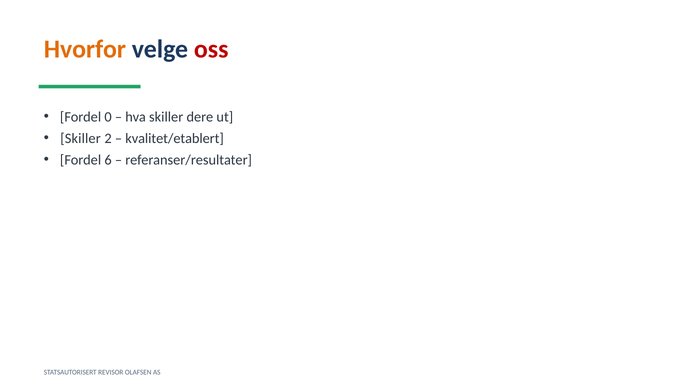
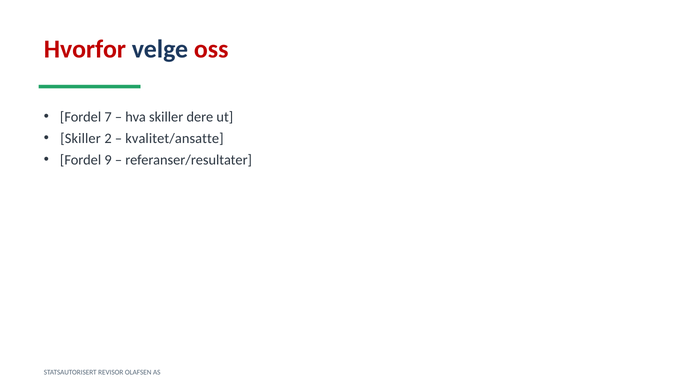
Hvorfor colour: orange -> red (85, 49)
0: 0 -> 7 (108, 117)
kvalitet/etablert: kvalitet/etablert -> kvalitet/ansatte (174, 138)
6: 6 -> 9 (108, 160)
